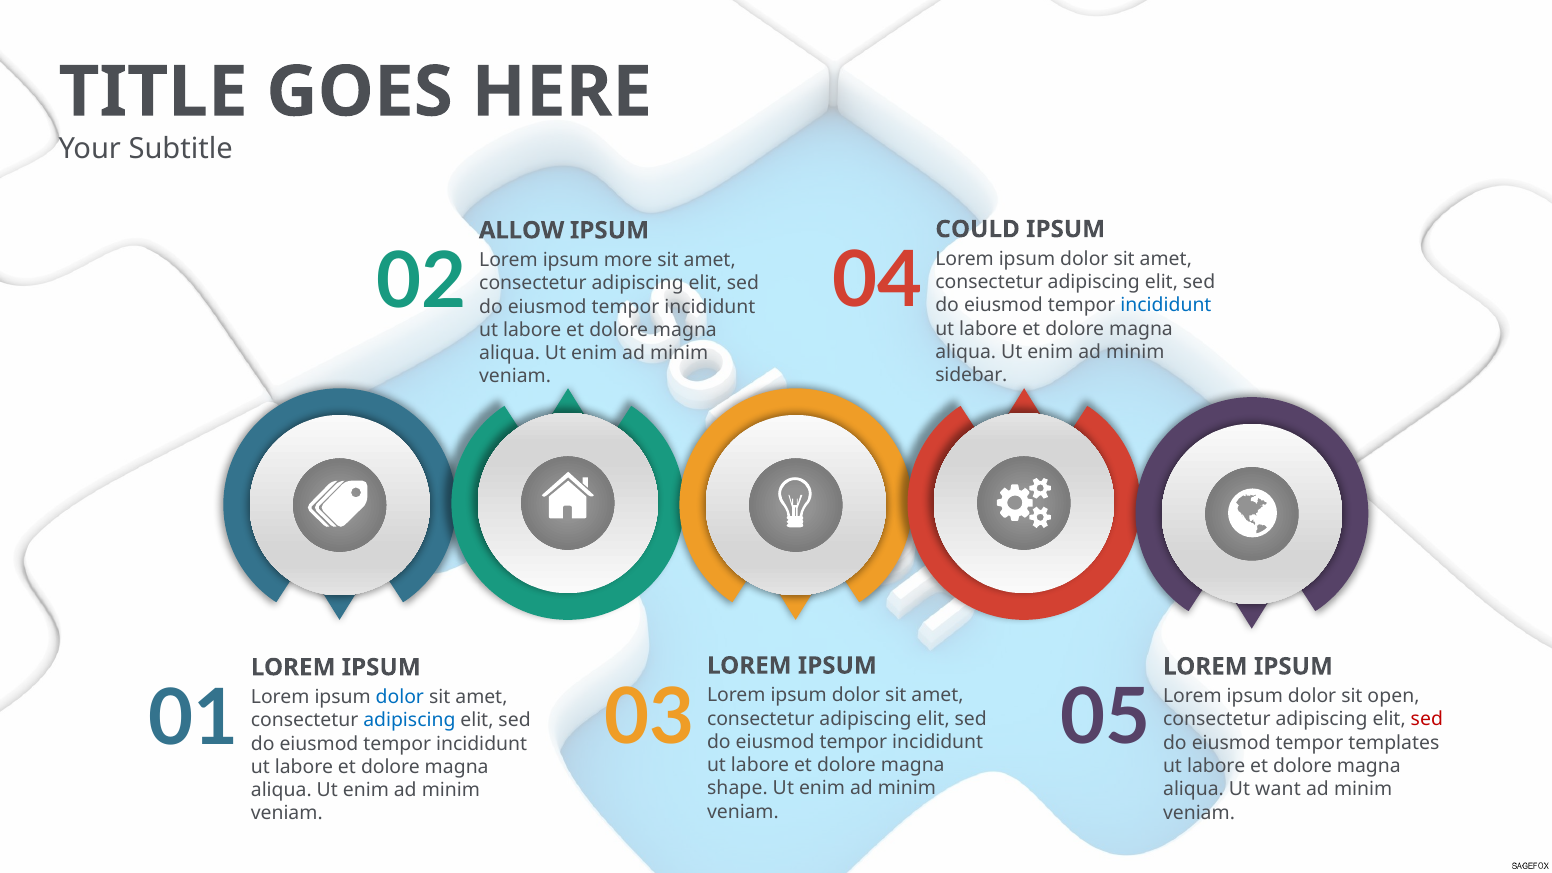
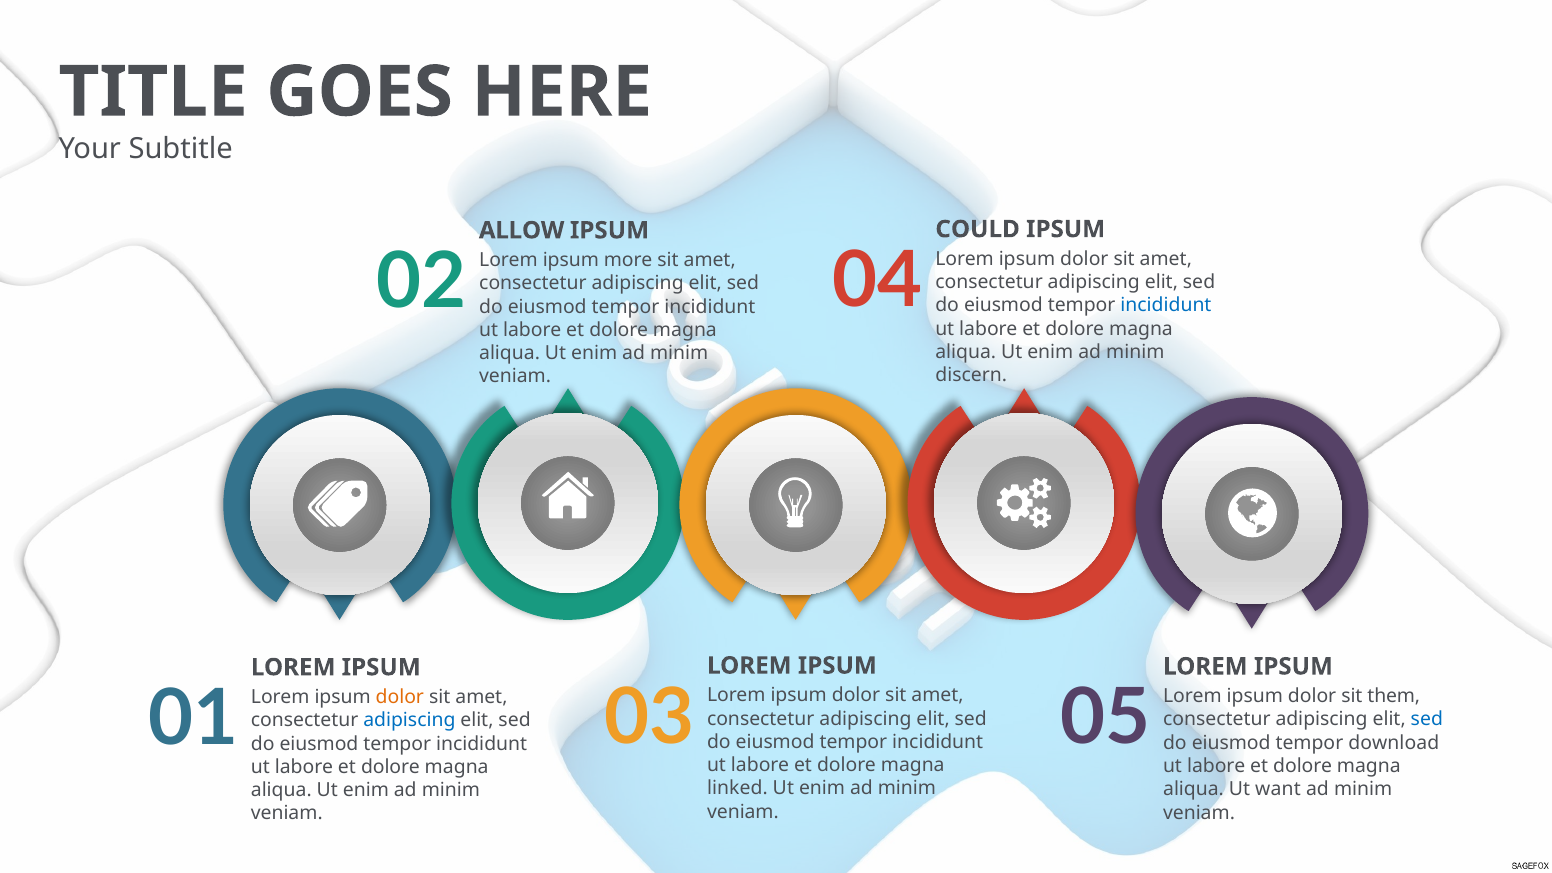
sidebar: sidebar -> discern (971, 375)
open: open -> them (1394, 696)
dolor colour: blue -> orange (400, 697)
sed colour: red -> blue (1427, 720)
templates: templates -> download (1394, 743)
shape: shape -> linked (737, 789)
